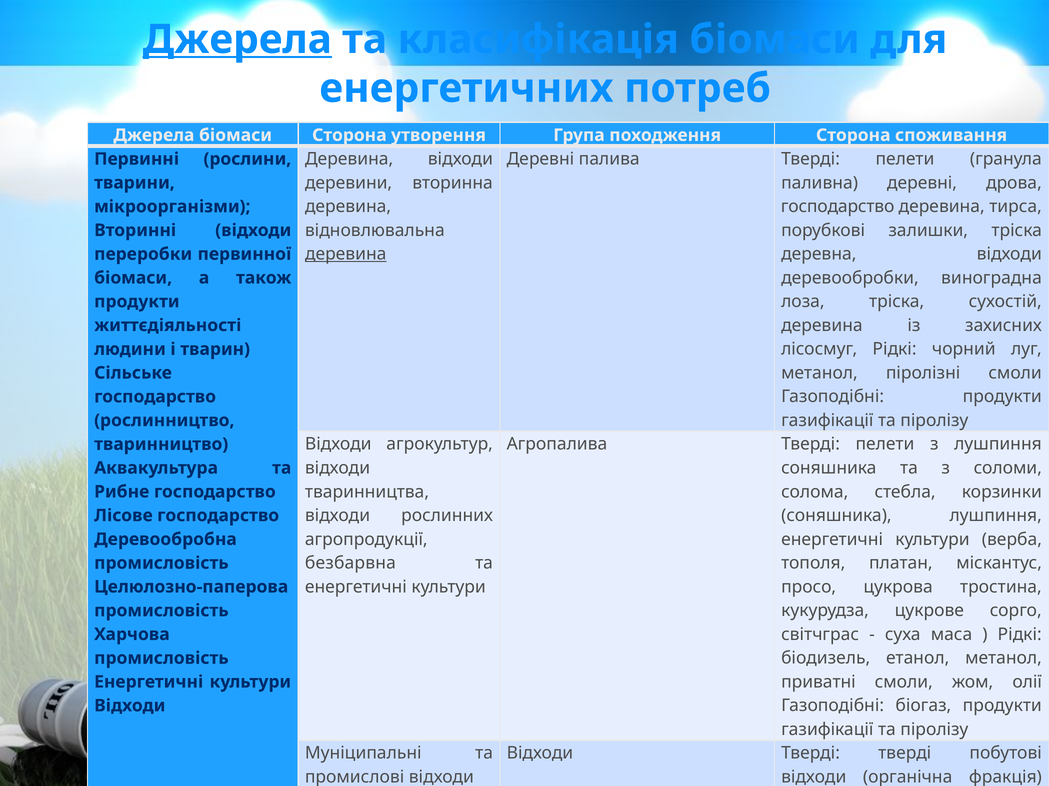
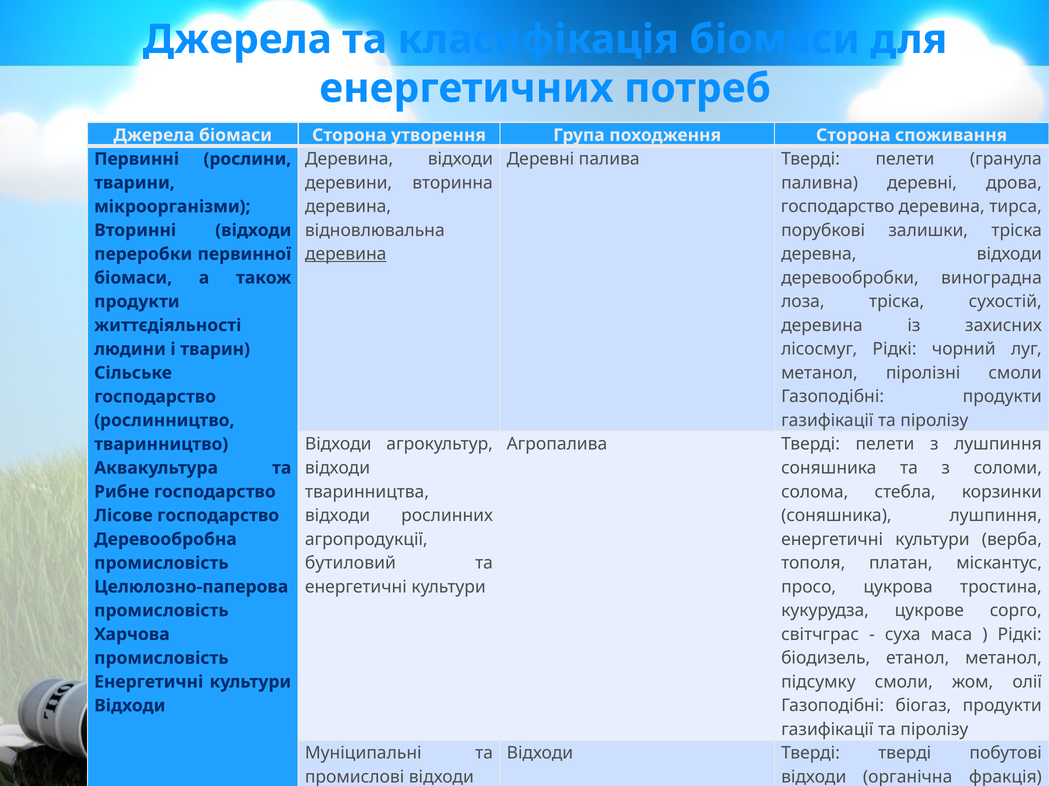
Джерела underline: present -> none (237, 40)
безбарвна: безбарвна -> бутиловий (350, 564)
приватні: приватні -> підсумку (818, 683)
